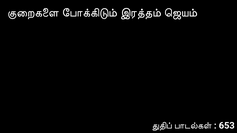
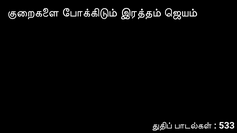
653: 653 -> 533 (227, 126)
